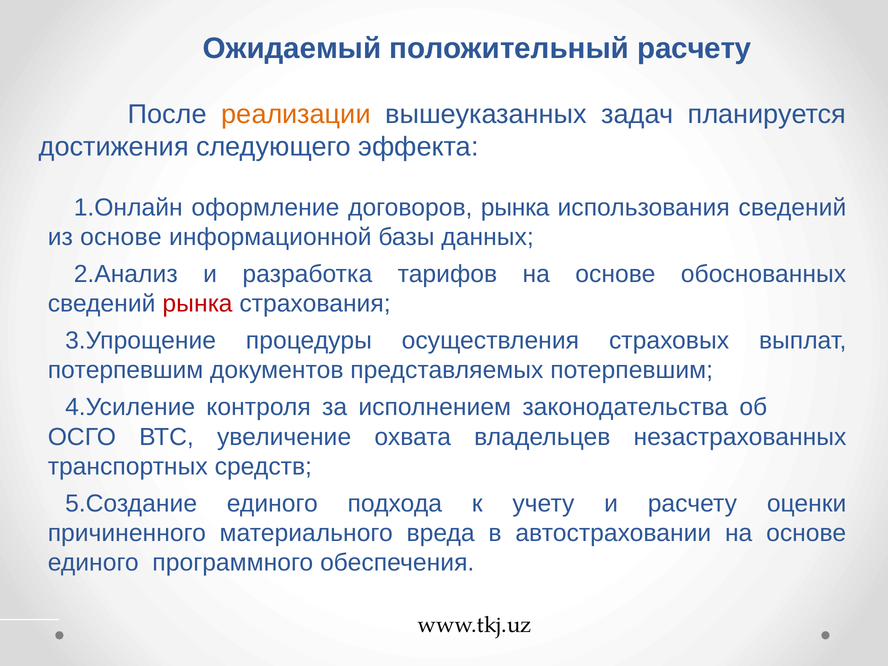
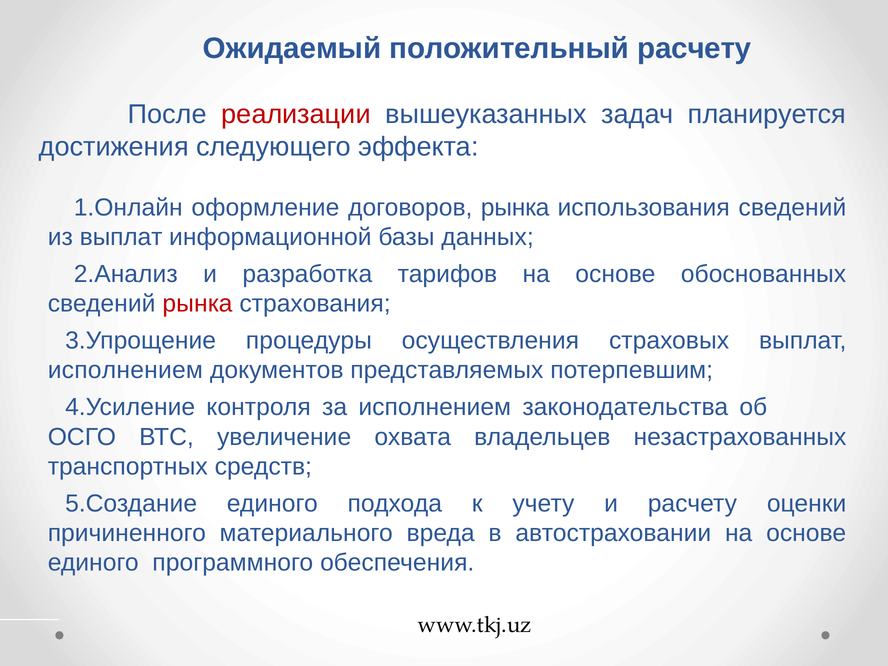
реализации colour: orange -> red (296, 114)
из основе: основе -> выплат (121, 237)
потерпевшим: потерпевшим -> исполнением (125, 370)
